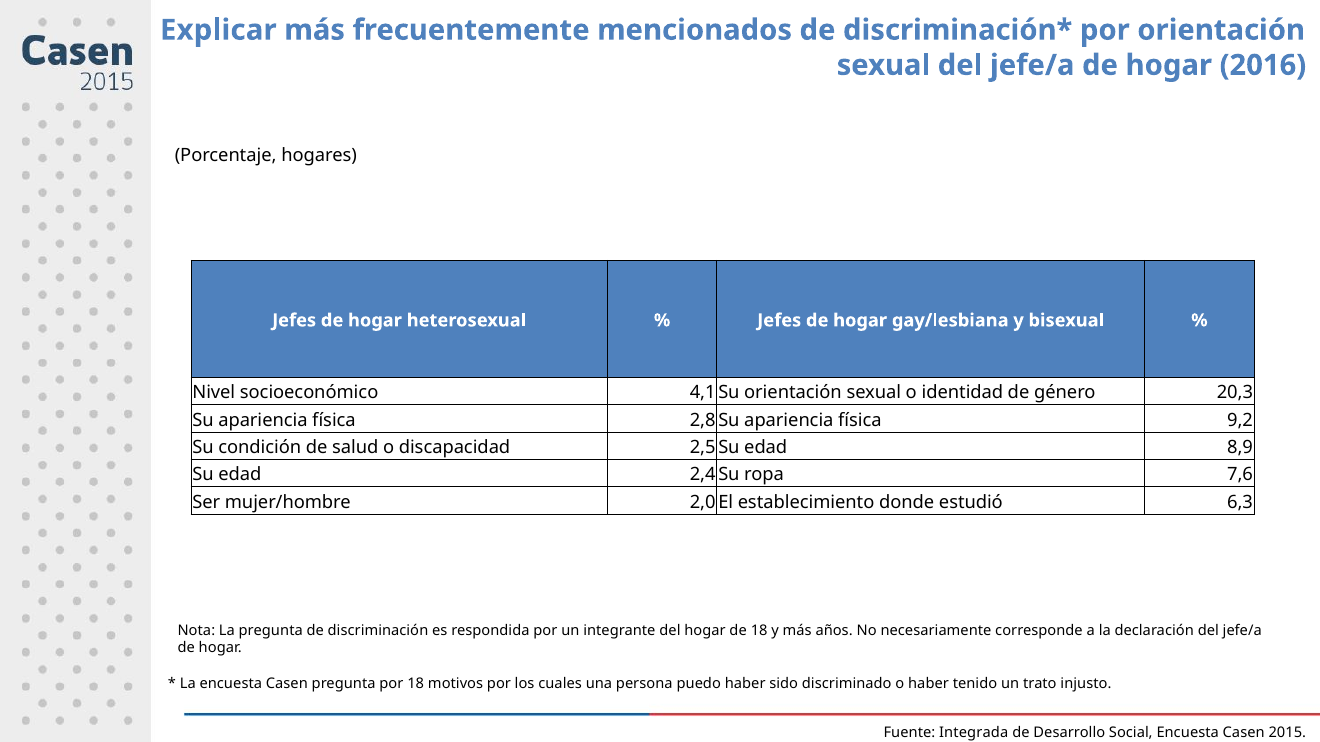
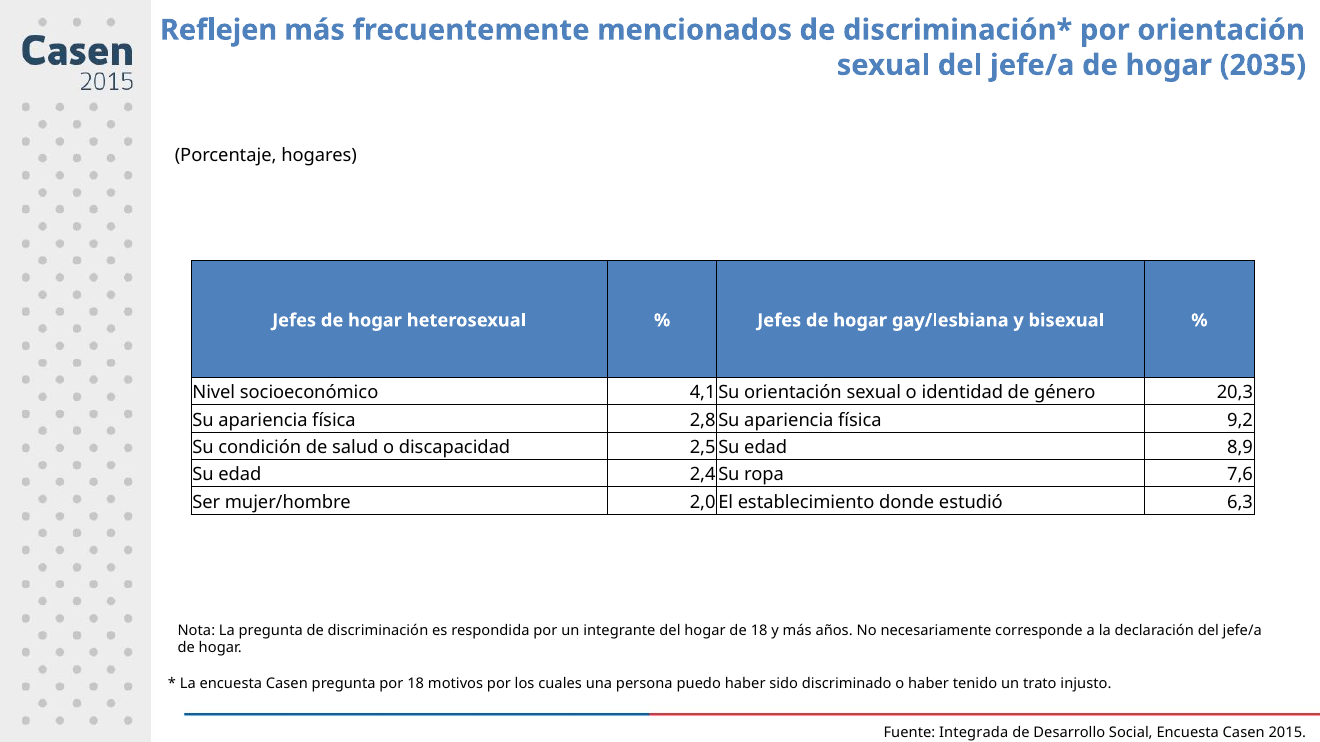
Explicar: Explicar -> Reflejen (219, 30)
2016: 2016 -> 2035 (1263, 65)
